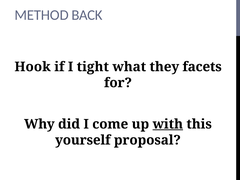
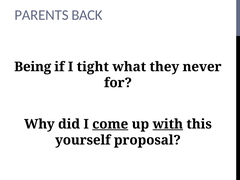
METHOD: METHOD -> PARENTS (41, 15)
Hook: Hook -> Being (33, 67)
facets: facets -> never (202, 67)
come underline: none -> present (110, 124)
